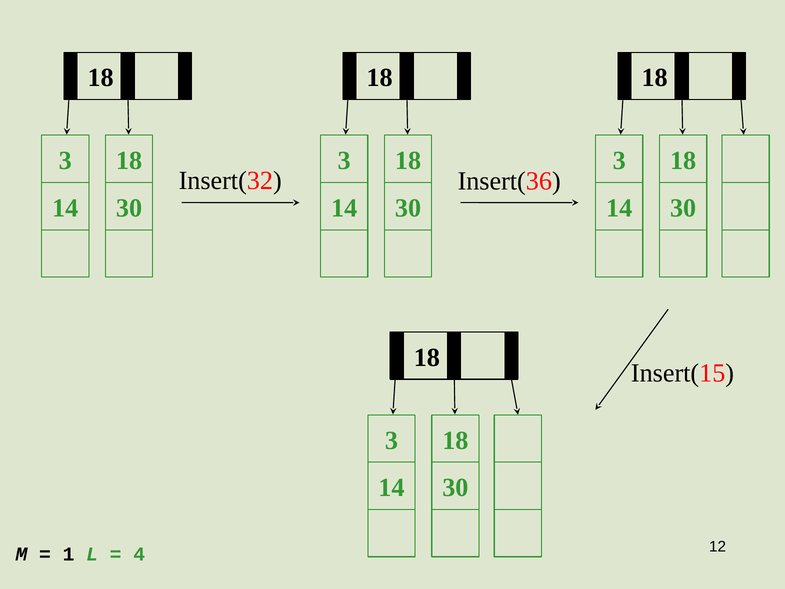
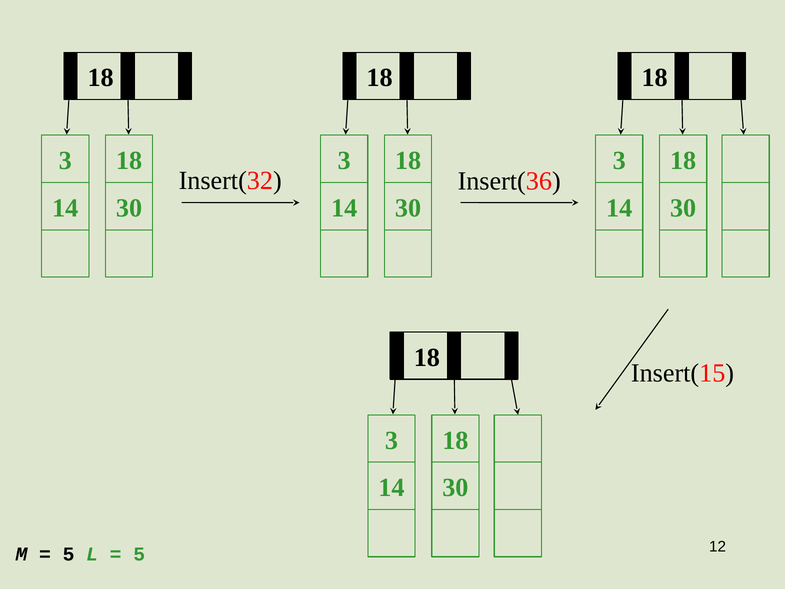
1: 1 -> 5 (69, 554)
4: 4 -> 5 (139, 554)
